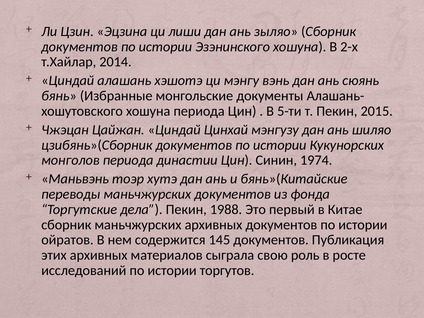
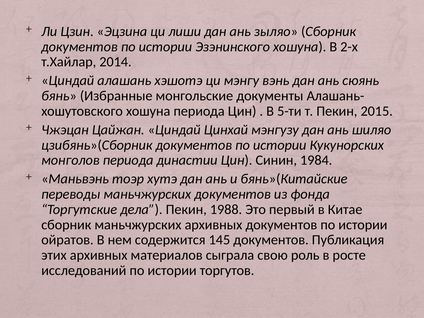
1974: 1974 -> 1984 (316, 160)
